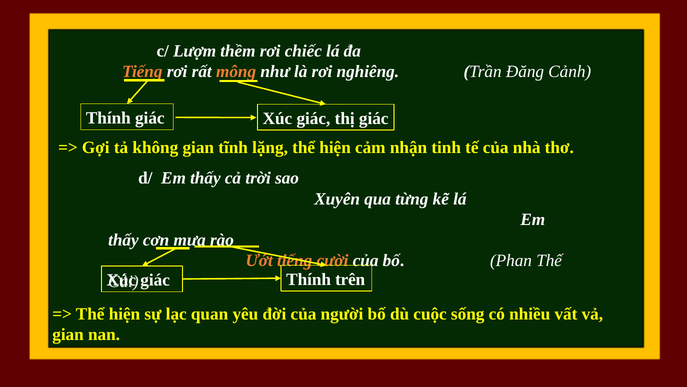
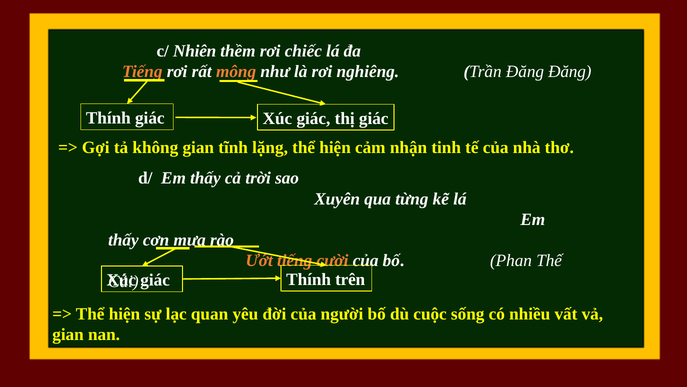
Lượm: Lượm -> Nhiên (195, 51)
Đăng Cảnh: Cảnh -> Đăng (570, 71)
